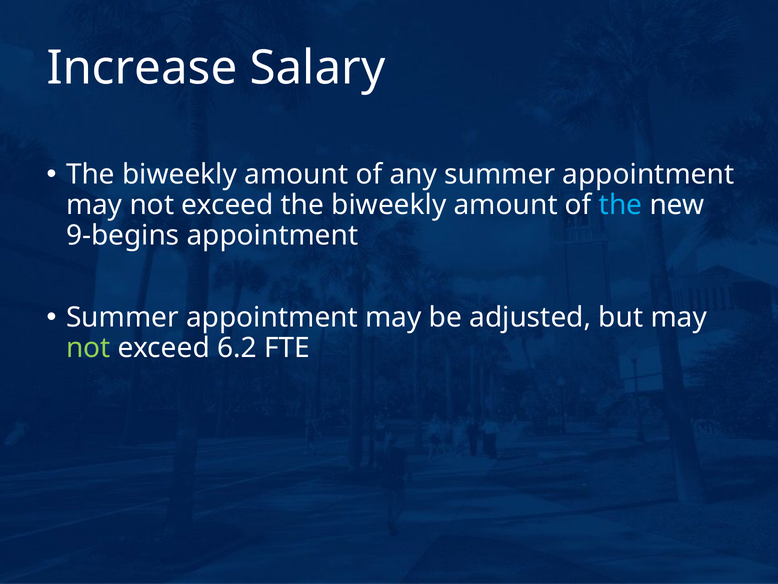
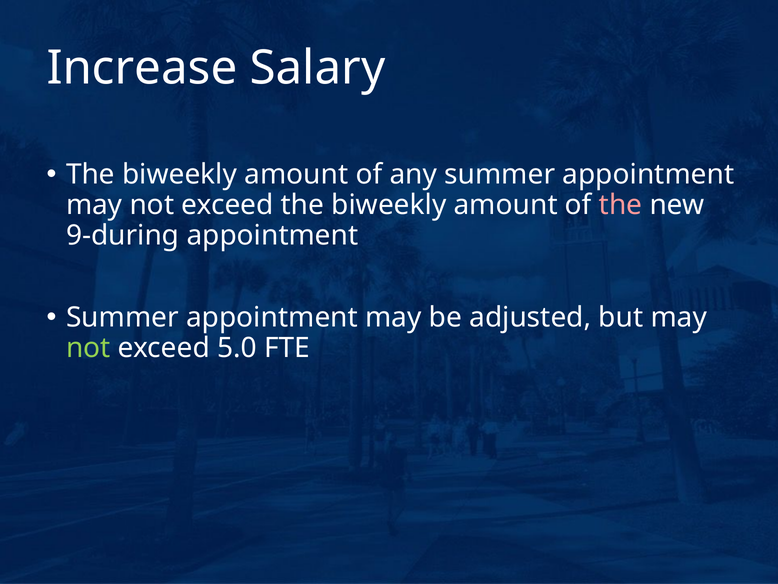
the colour: light blue -> pink (621, 205)
9-begins: 9-begins -> 9-during (123, 235)
6.2: 6.2 -> 5.0 (237, 348)
